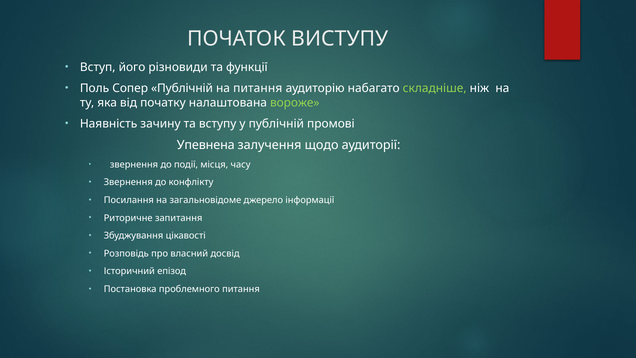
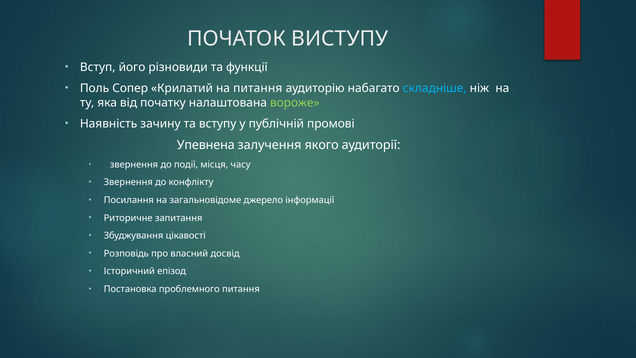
Сопер Публічній: Публічній -> Крилатий (182, 88)
складніше colour: light green -> light blue (435, 88)
щодо: щодо -> якого (322, 145)
